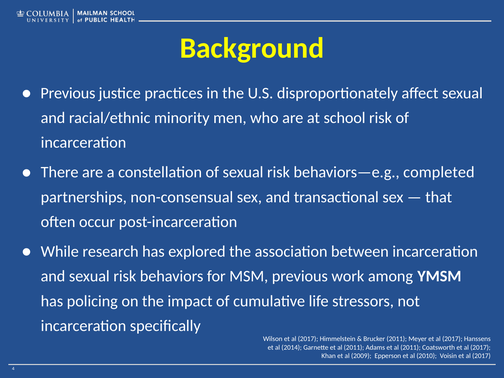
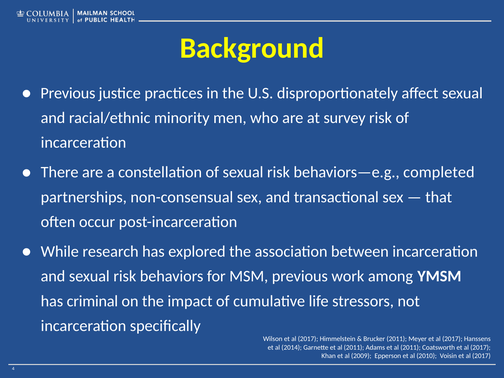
school: school -> survey (345, 118)
policing: policing -> criminal (92, 301)
